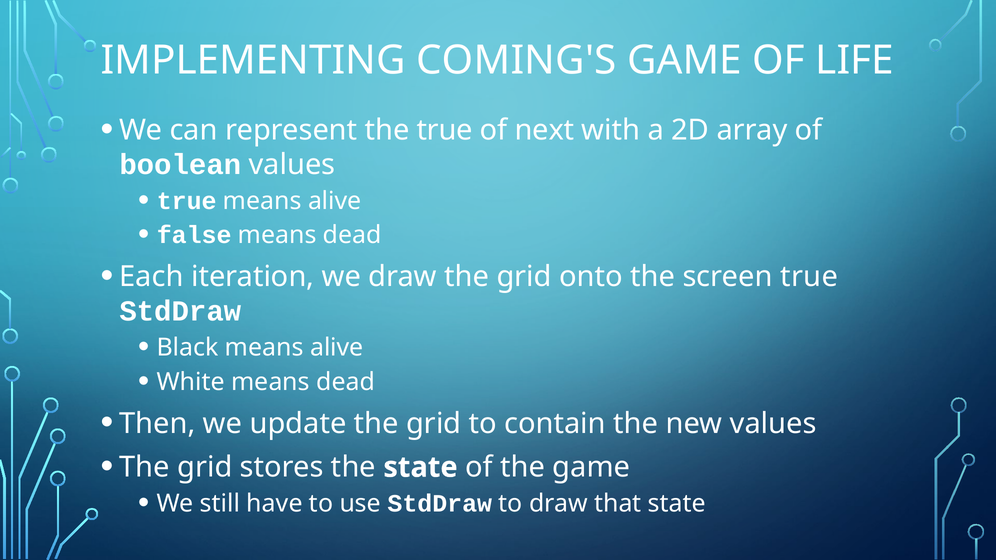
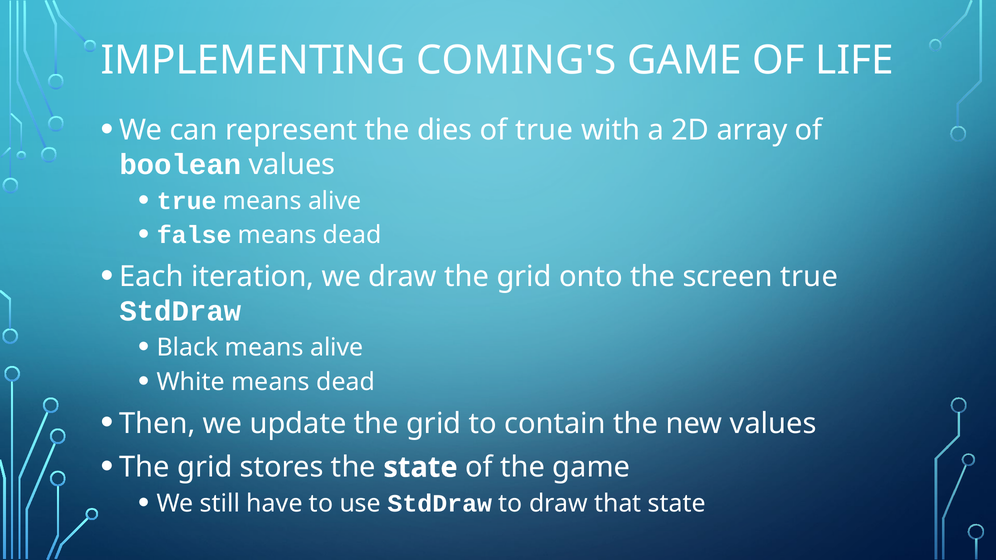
the true: true -> dies (445, 130)
of next: next -> true (544, 130)
